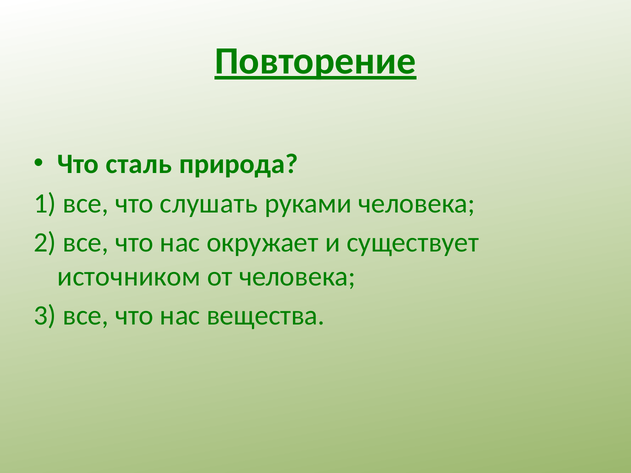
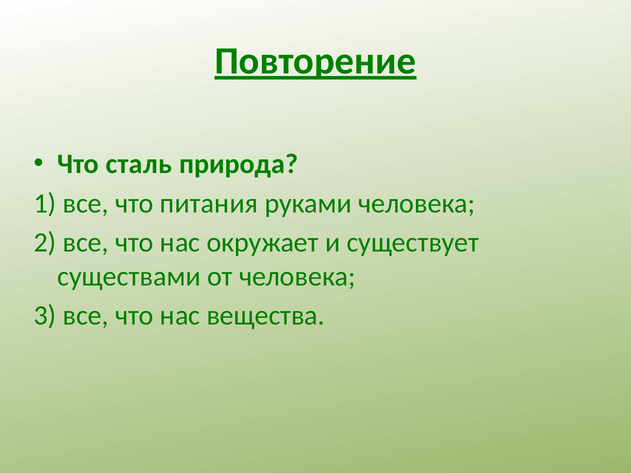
слушать: слушать -> питания (209, 203)
источником: источником -> существами (129, 276)
